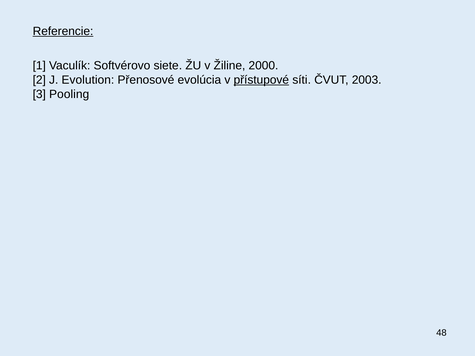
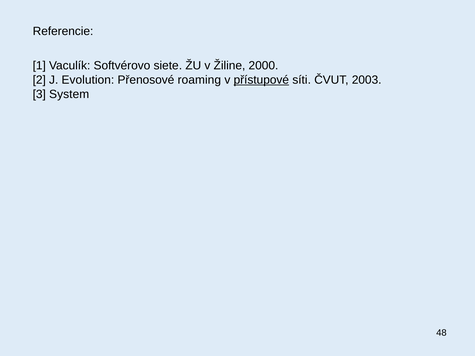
Referencie underline: present -> none (63, 31)
evolúcia: evolúcia -> roaming (199, 80)
Pooling: Pooling -> System (69, 94)
